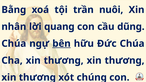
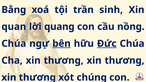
nuôi: nuôi -> sinh (111, 10)
nhân: nhân -> quan (14, 27)
dũng: dũng -> nồng (131, 27)
Đức underline: none -> present (107, 44)
